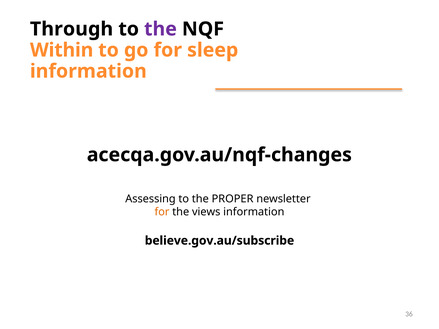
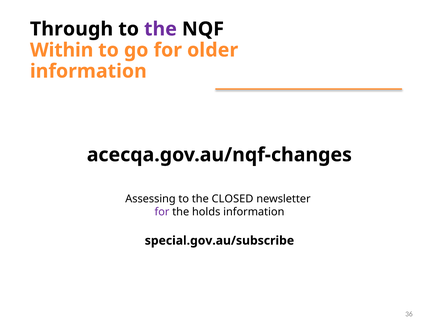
sleep: sleep -> older (213, 50)
PROPER: PROPER -> CLOSED (233, 199)
for colour: orange -> purple (162, 212)
views: views -> holds (206, 212)
believe.gov.au/subscribe: believe.gov.au/subscribe -> special.gov.au/subscribe (219, 241)
